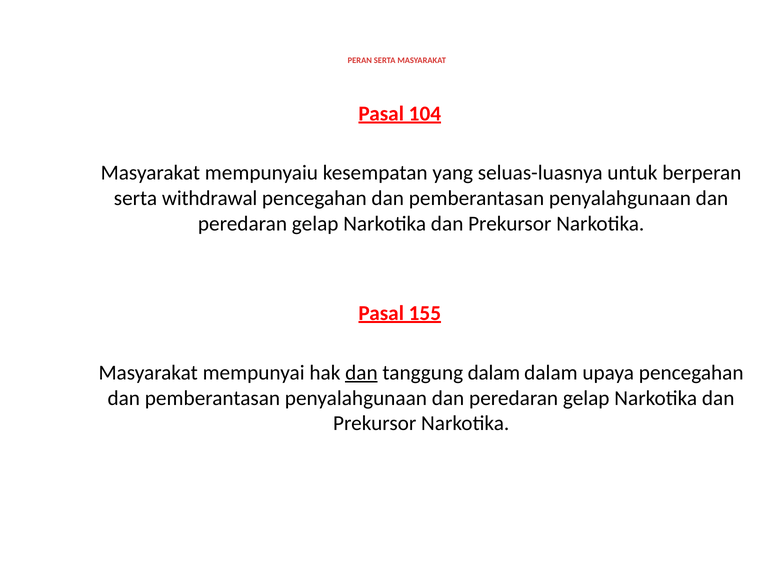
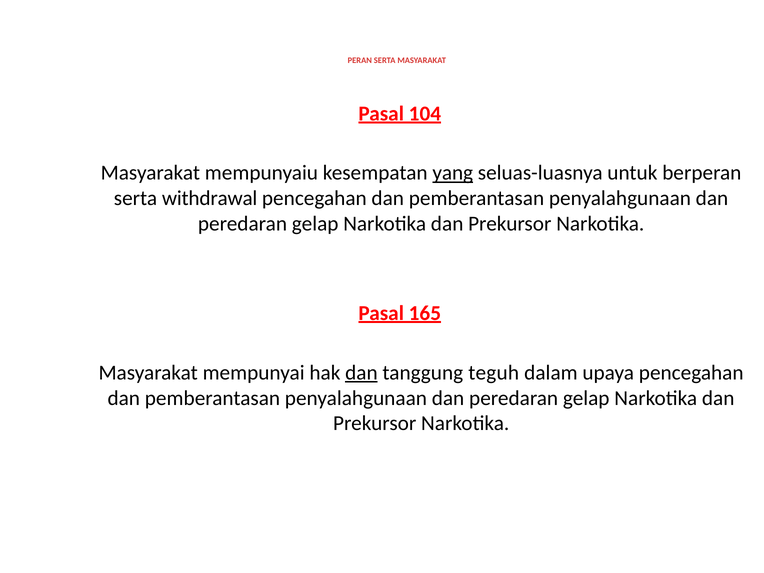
yang underline: none -> present (453, 173)
155: 155 -> 165 (425, 313)
tanggung dalam: dalam -> teguh (494, 373)
